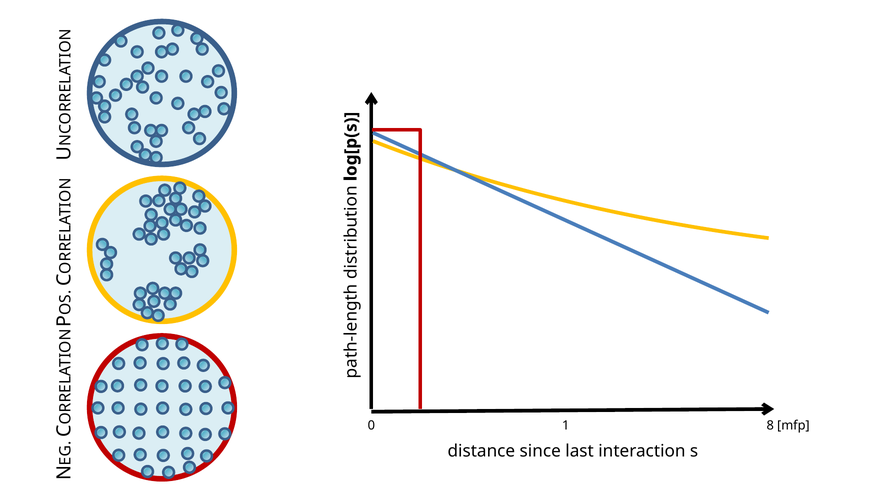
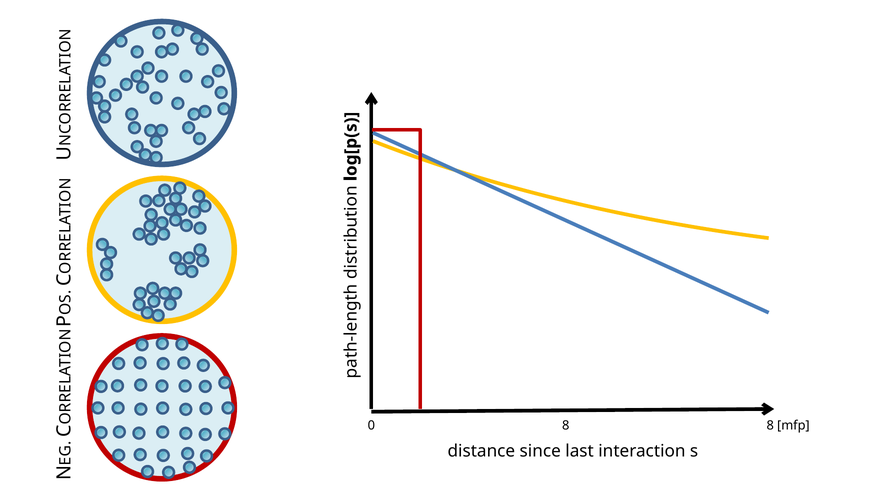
0 1: 1 -> 8 (566, 426)
